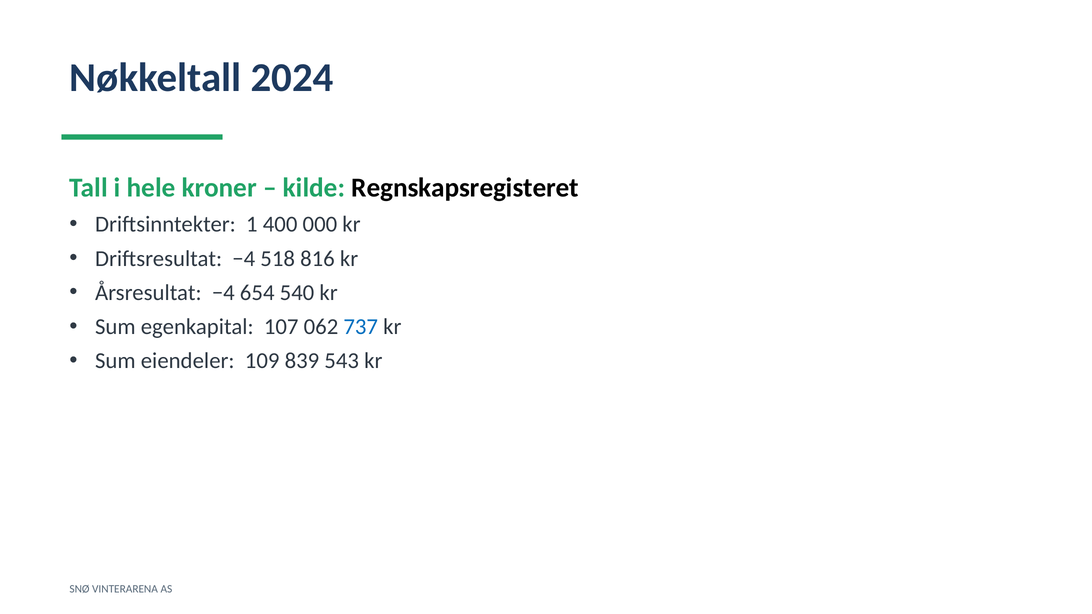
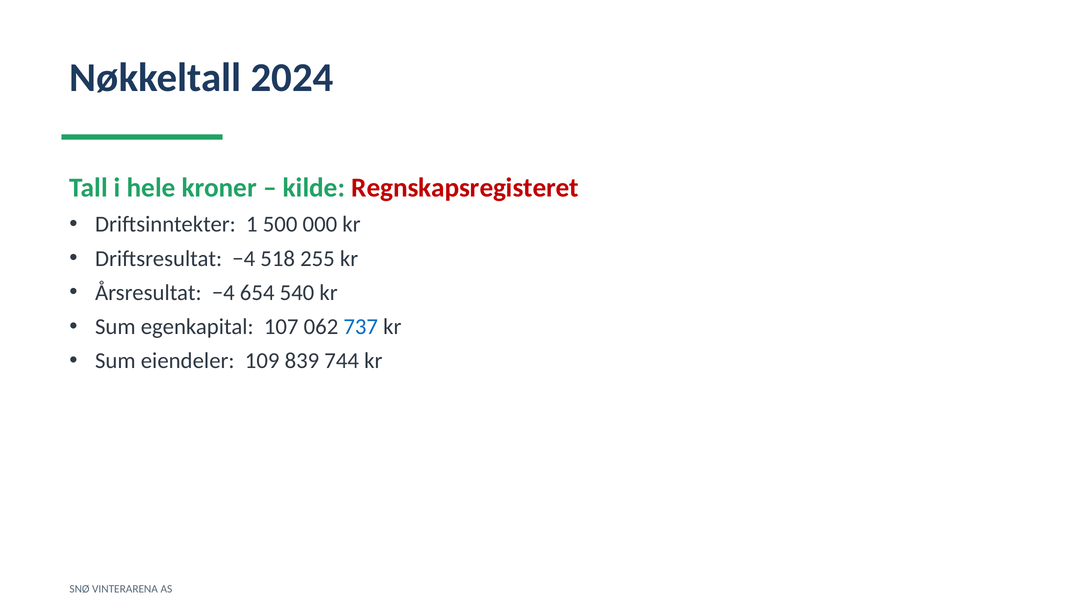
Regnskapsregisteret colour: black -> red (465, 188)
400: 400 -> 500 (280, 225)
816: 816 -> 255 (317, 259)
543: 543 -> 744 (342, 361)
